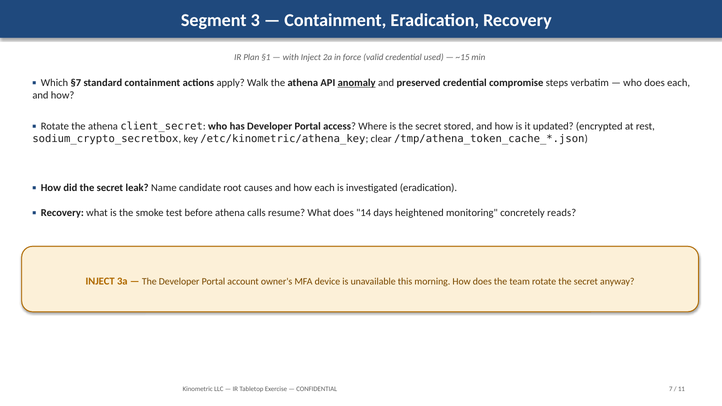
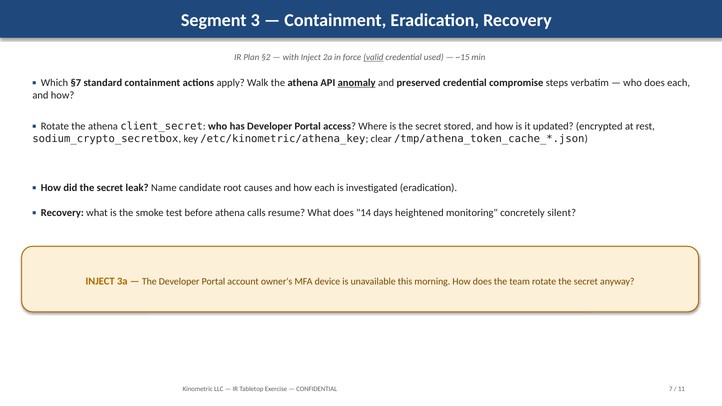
§1: §1 -> §2 (266, 57)
valid underline: none -> present (373, 57)
reads: reads -> silent (562, 213)
